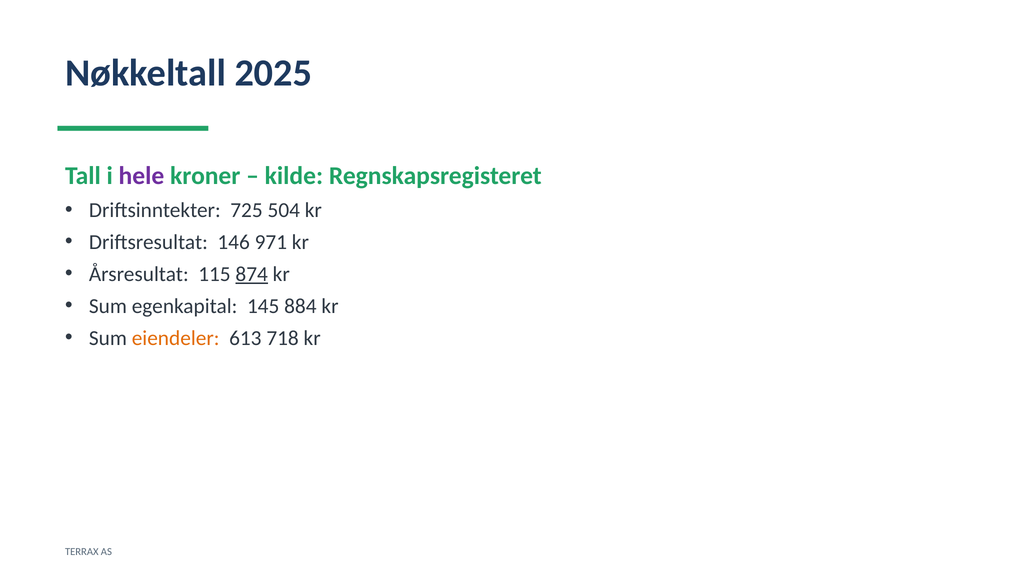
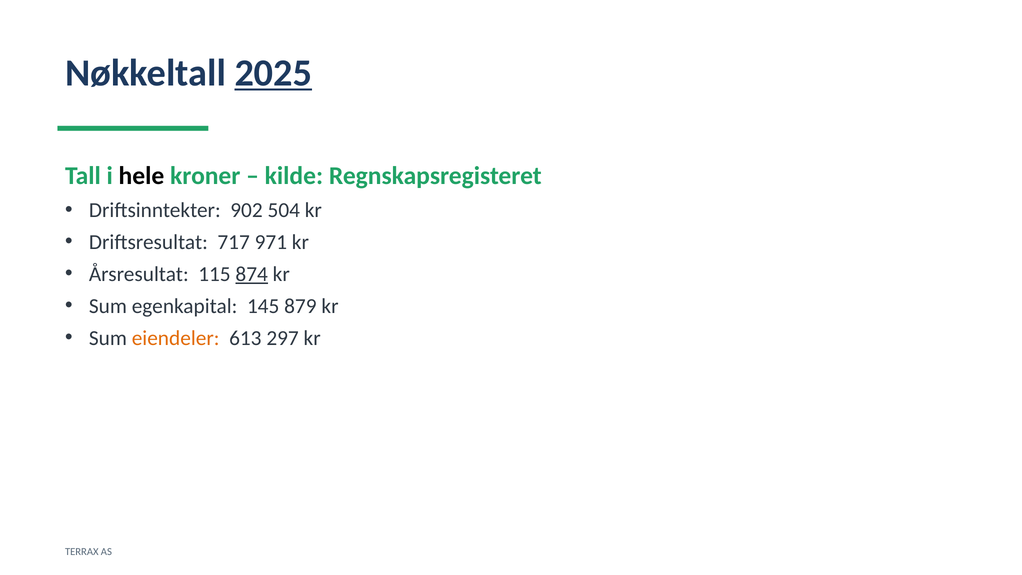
2025 underline: none -> present (273, 73)
hele colour: purple -> black (141, 176)
725: 725 -> 902 (246, 210)
146: 146 -> 717 (234, 242)
884: 884 -> 879 (300, 306)
718: 718 -> 297 (283, 338)
